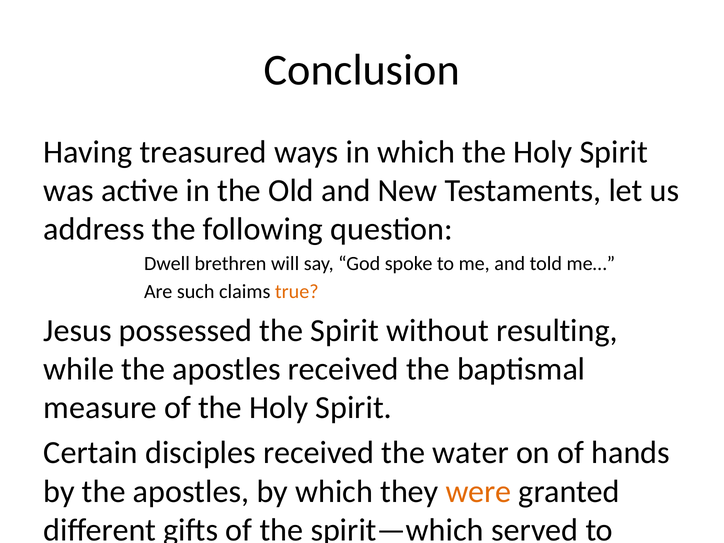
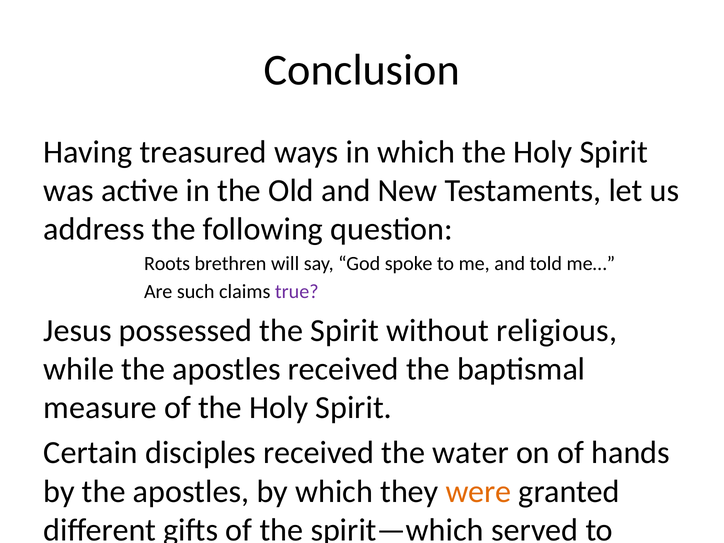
Dwell: Dwell -> Roots (167, 264)
true colour: orange -> purple (297, 292)
resulting: resulting -> religious (557, 331)
